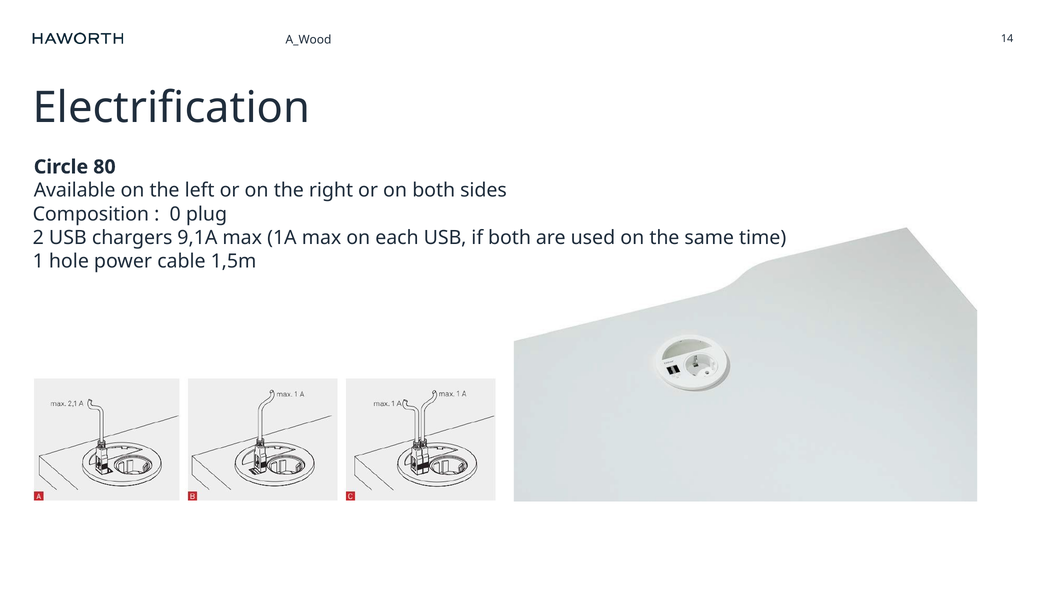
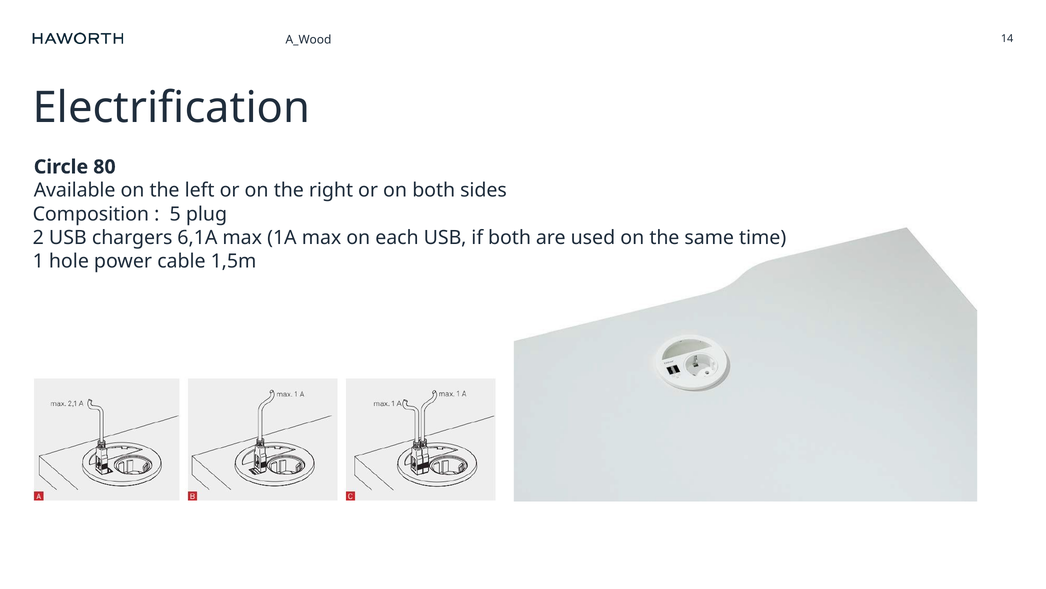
0: 0 -> 5 (175, 214)
9,1A: 9,1A -> 6,1A (197, 237)
